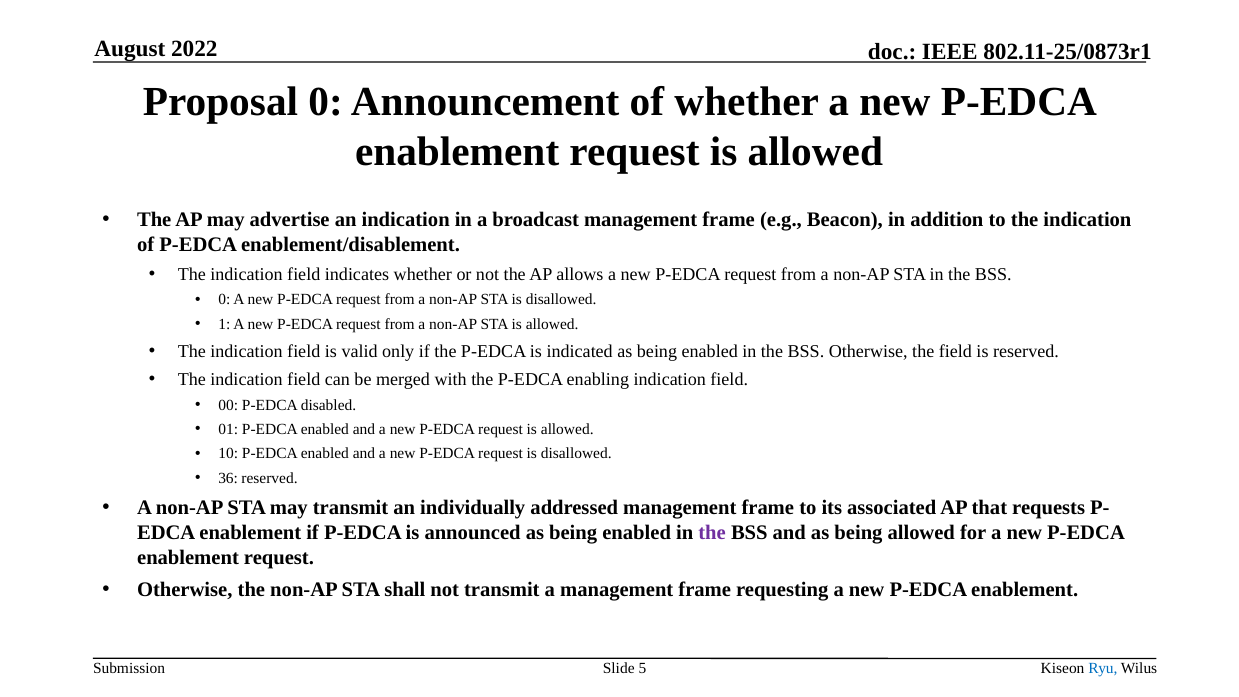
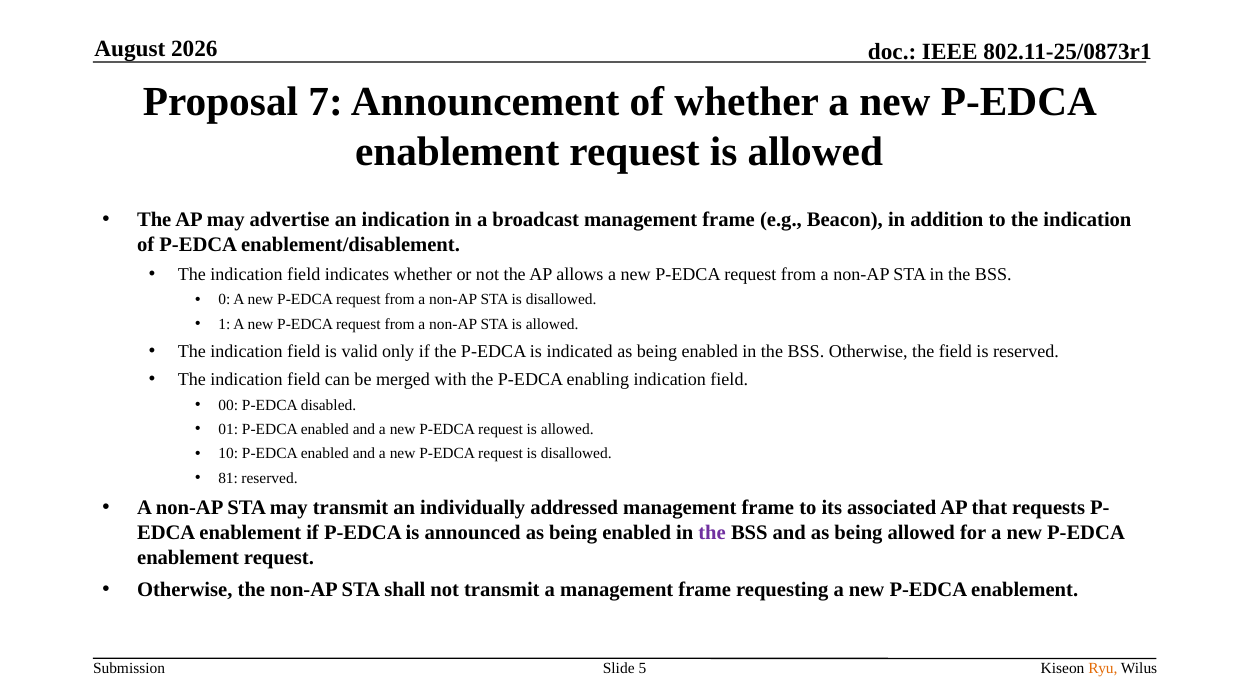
2022: 2022 -> 2026 (194, 49)
Proposal 0: 0 -> 7 (326, 102)
36: 36 -> 81 (228, 478)
Ryu colour: blue -> orange (1103, 668)
